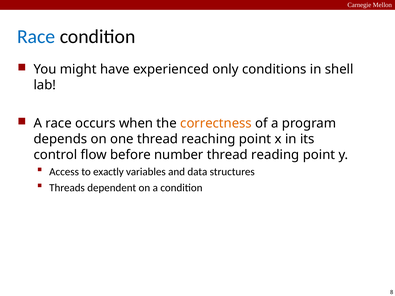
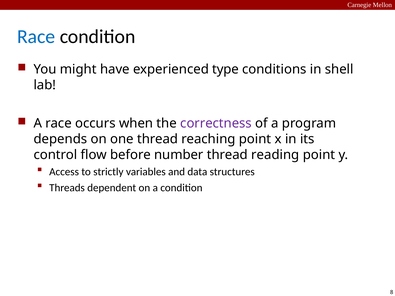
only: only -> type (226, 69)
correctness colour: orange -> purple (216, 123)
exactly: exactly -> strictly (108, 172)
